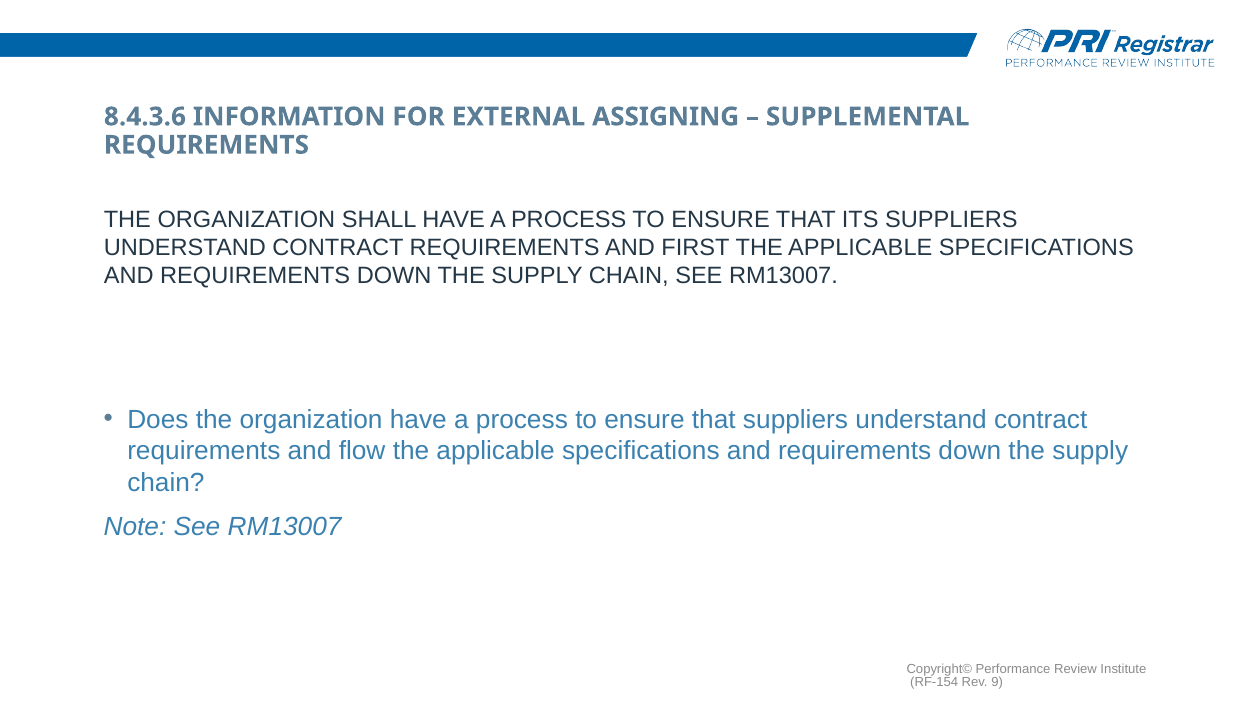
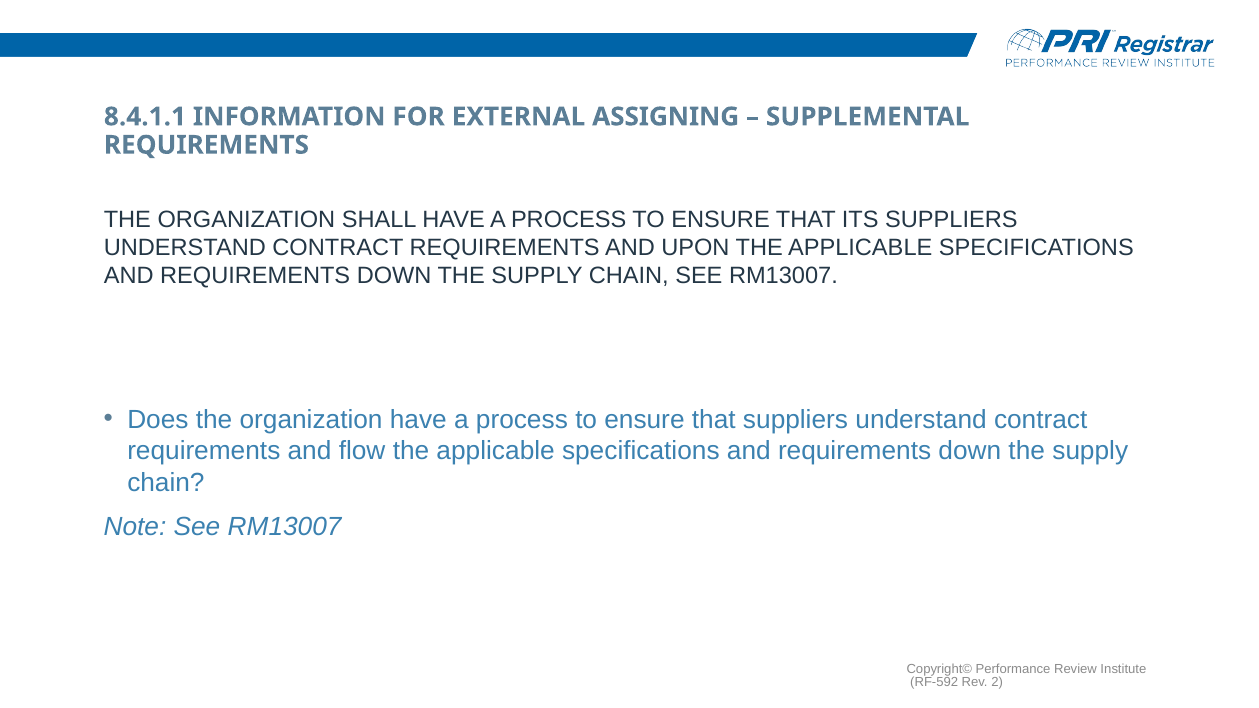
8.4.3.6: 8.4.3.6 -> 8.4.1.1 (145, 117)
FIRST: FIRST -> UPON (695, 248)
RF-154: RF-154 -> RF-592 (934, 682)
9: 9 -> 2 (997, 682)
